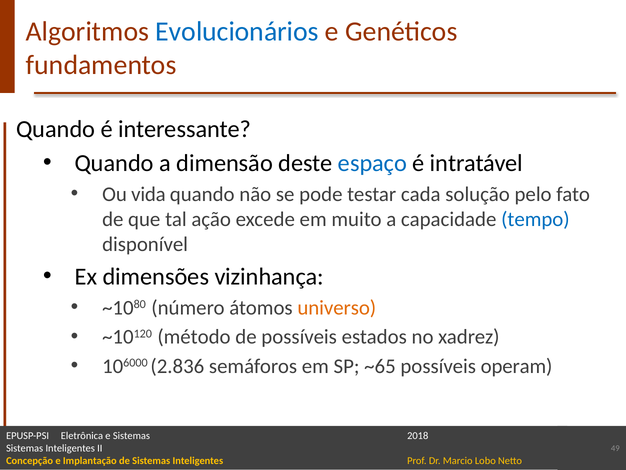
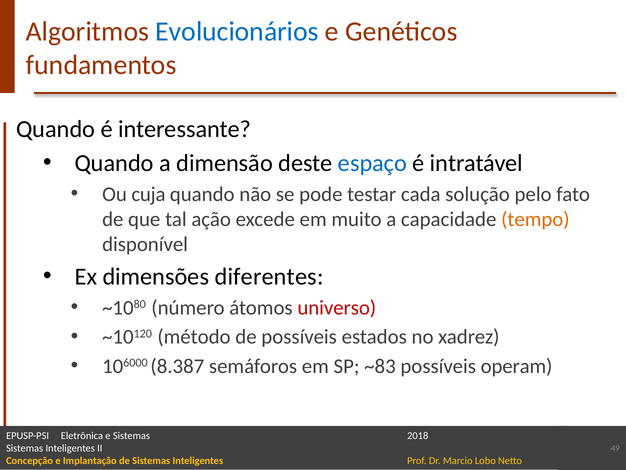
vida: vida -> cuja (148, 194)
tempo colour: blue -> orange (535, 219)
vizinhança: vizinhança -> diferentes (269, 276)
universo colour: orange -> red (337, 307)
2.836: 2.836 -> 8.387 (177, 366)
~65: ~65 -> ~83 (380, 366)
